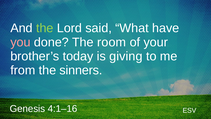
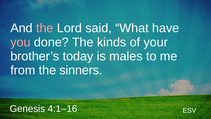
the colour: light green -> pink (45, 28)
room: room -> kinds (112, 42)
giving: giving -> males (126, 56)
